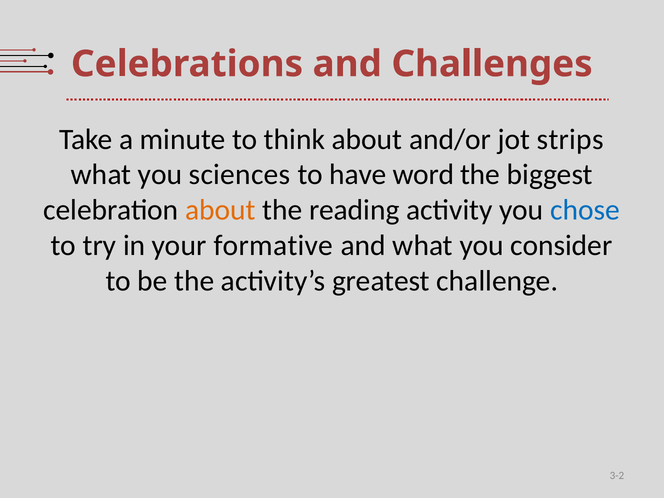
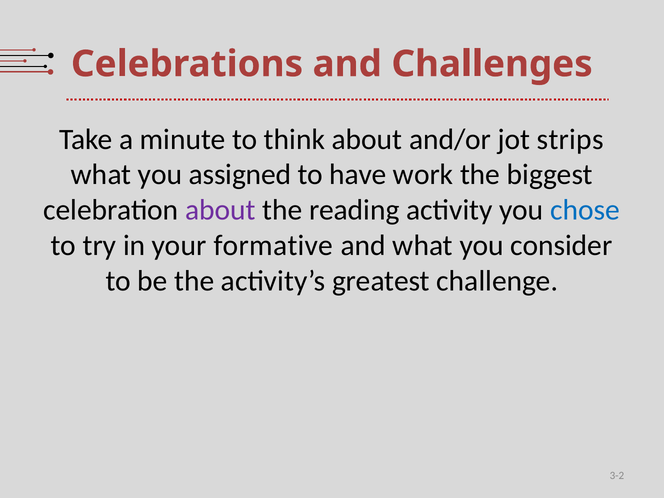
sciences: sciences -> assigned (240, 175)
word: word -> work (423, 175)
about colour: orange -> purple (220, 210)
